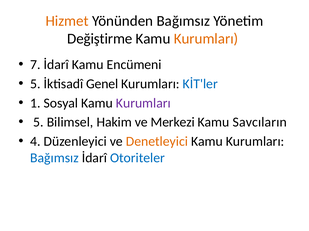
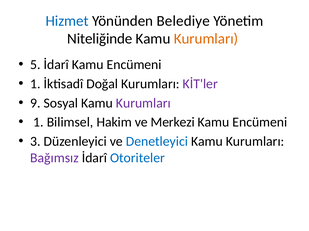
Hizmet colour: orange -> blue (67, 21)
Yönünden Bağımsız: Bağımsız -> Belediye (183, 21)
Değiştirme: Değiştirme -> Niteliğinde (100, 39)
7: 7 -> 5 (35, 65)
5: 5 -> 1 (35, 84)
Genel: Genel -> Doğal (102, 84)
KİT'ler colour: blue -> purple (200, 84)
1: 1 -> 9 (35, 103)
5: 5 -> 1 (38, 123)
Savcıların: Savcıların -> Encümeni (260, 123)
4: 4 -> 3 (35, 142)
Denetleyici colour: orange -> blue (157, 142)
Bağımsız colour: blue -> purple (54, 158)
